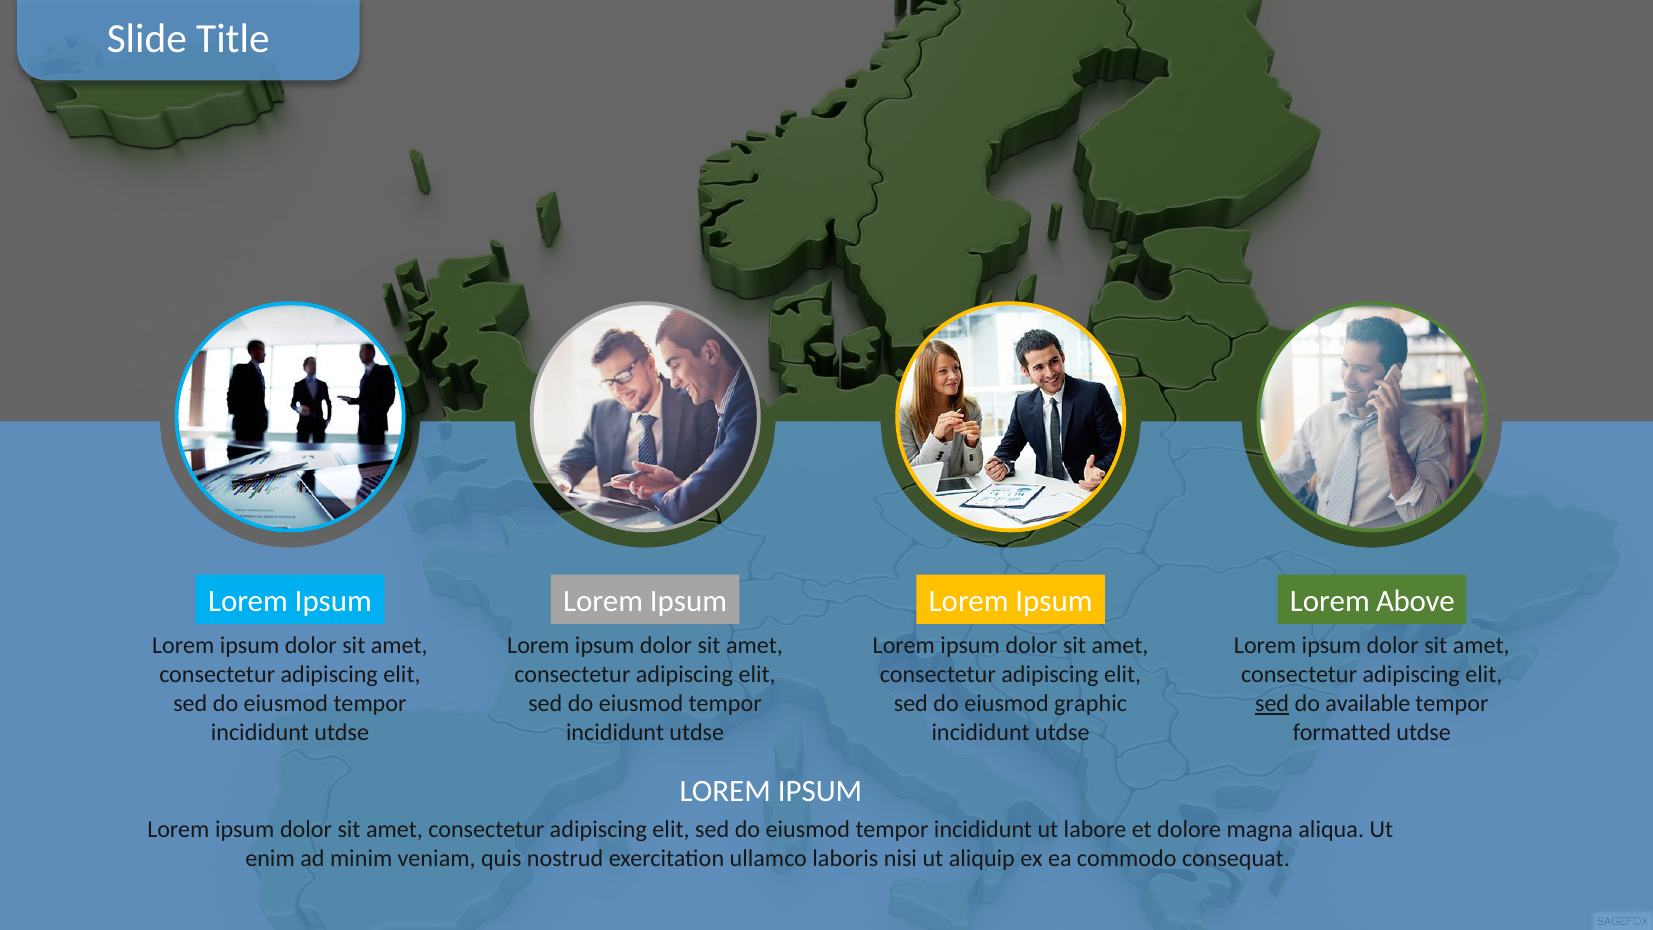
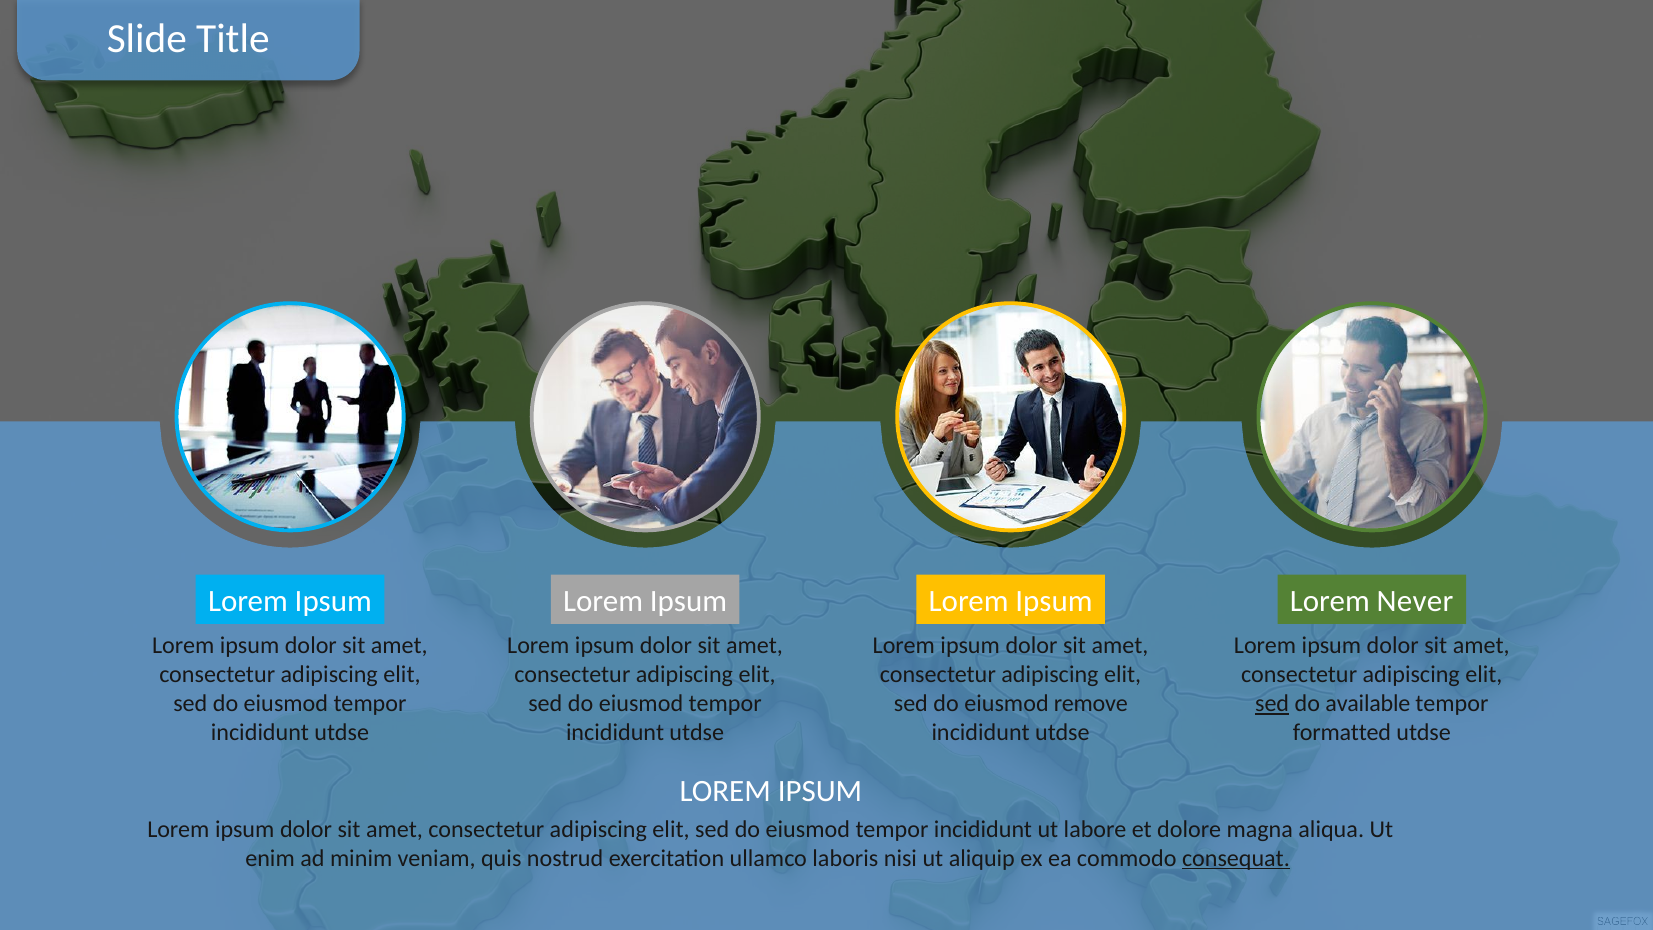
Above: Above -> Never (1415, 601)
graphic: graphic -> remove (1091, 704)
consequat underline: none -> present (1236, 858)
